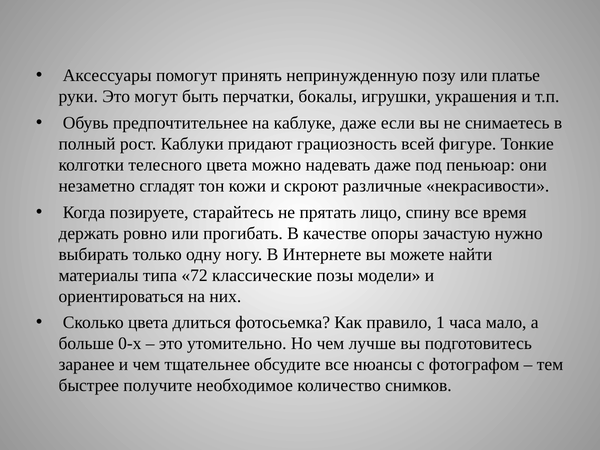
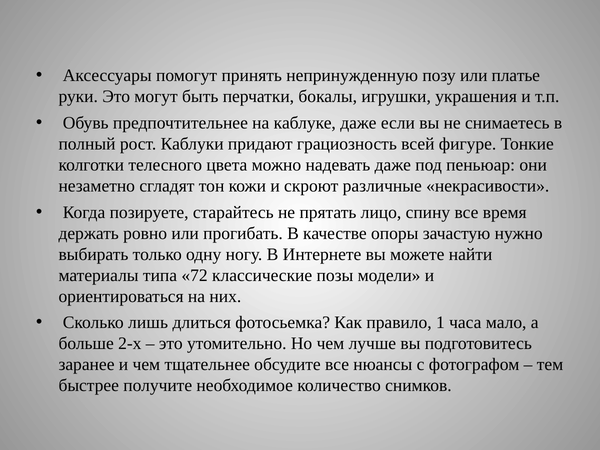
Сколько цвета: цвета -> лишь (148, 323)
0-х: 0-х -> 2-х (130, 344)
